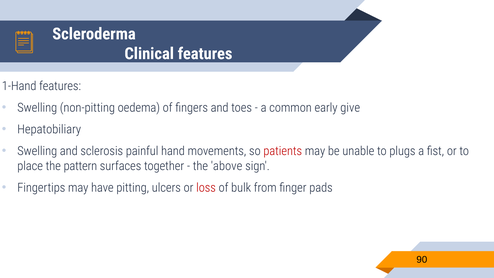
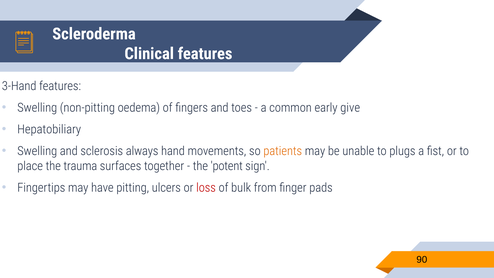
1-Hand: 1-Hand -> 3-Hand (19, 86)
painful: painful -> always (142, 151)
patients colour: red -> orange (283, 151)
pattern: pattern -> trauma (80, 166)
above: above -> potent (227, 166)
